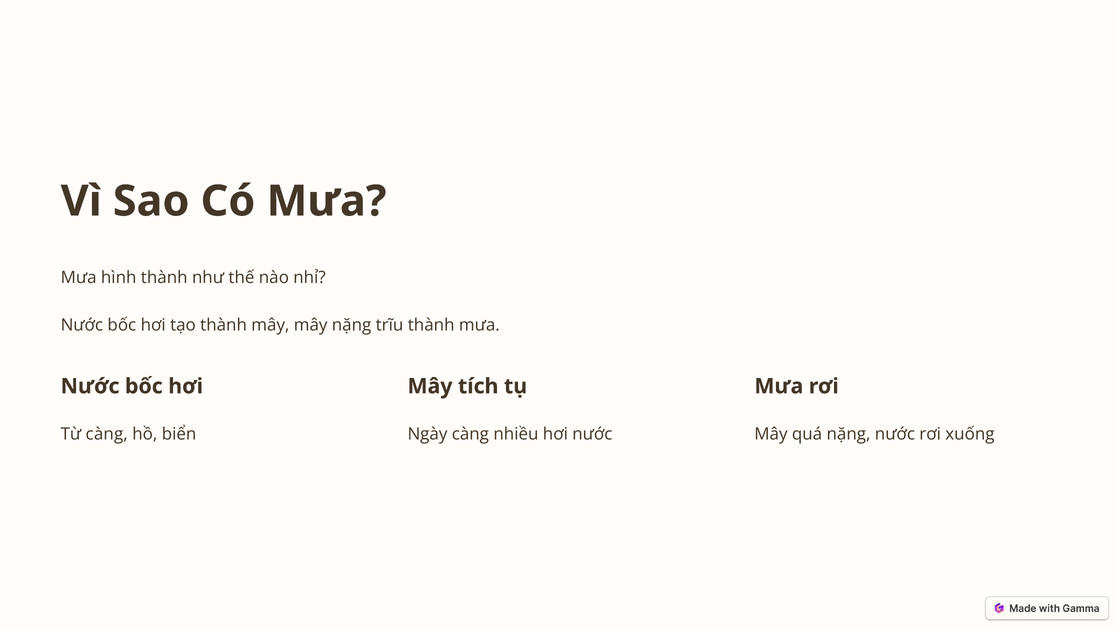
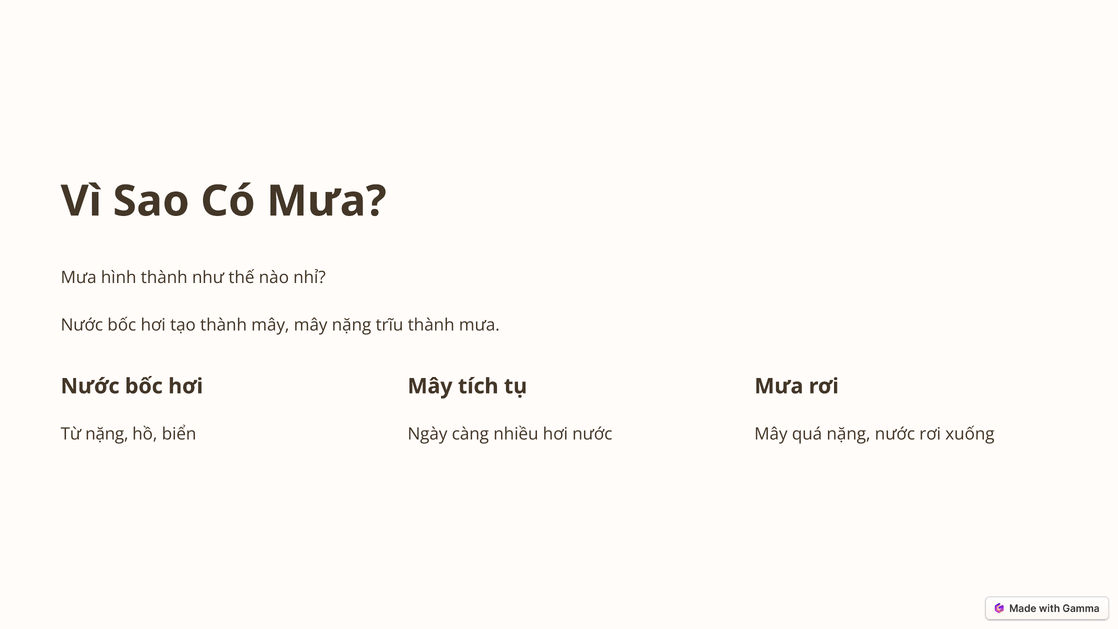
Từ càng: càng -> nặng (107, 434)
